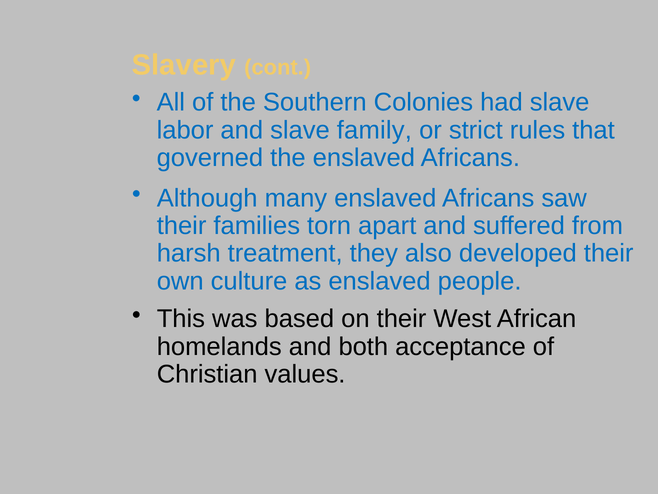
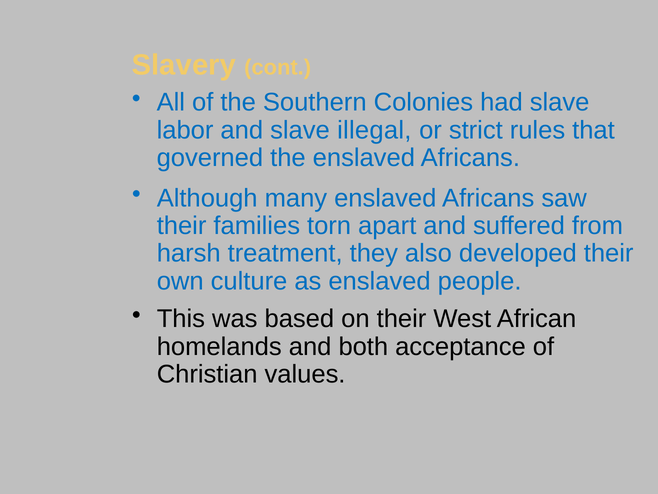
family: family -> illegal (374, 130)
